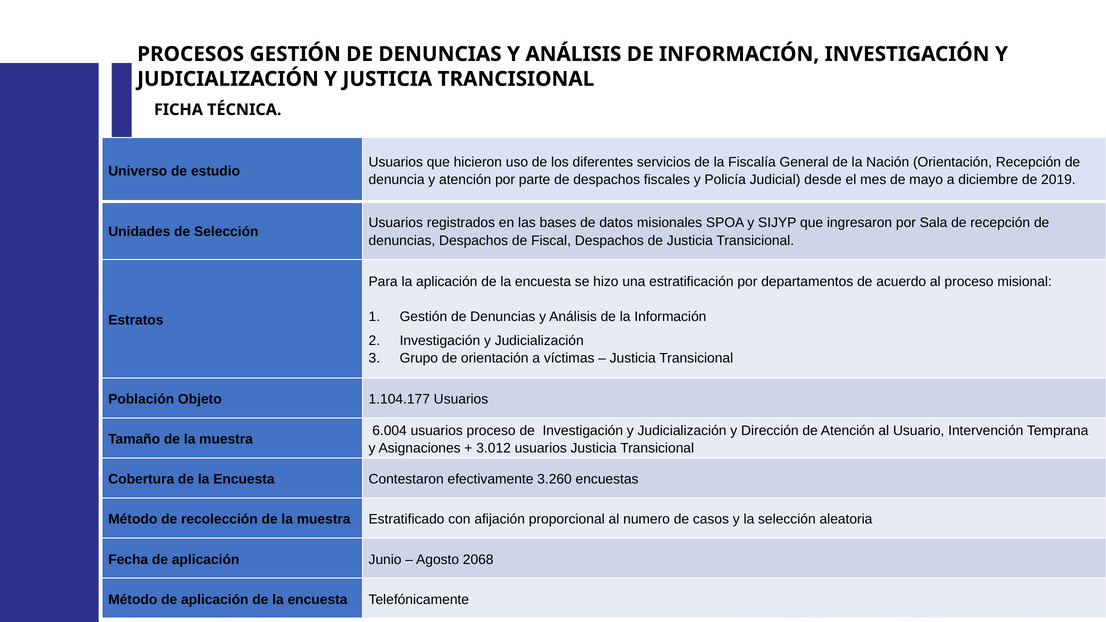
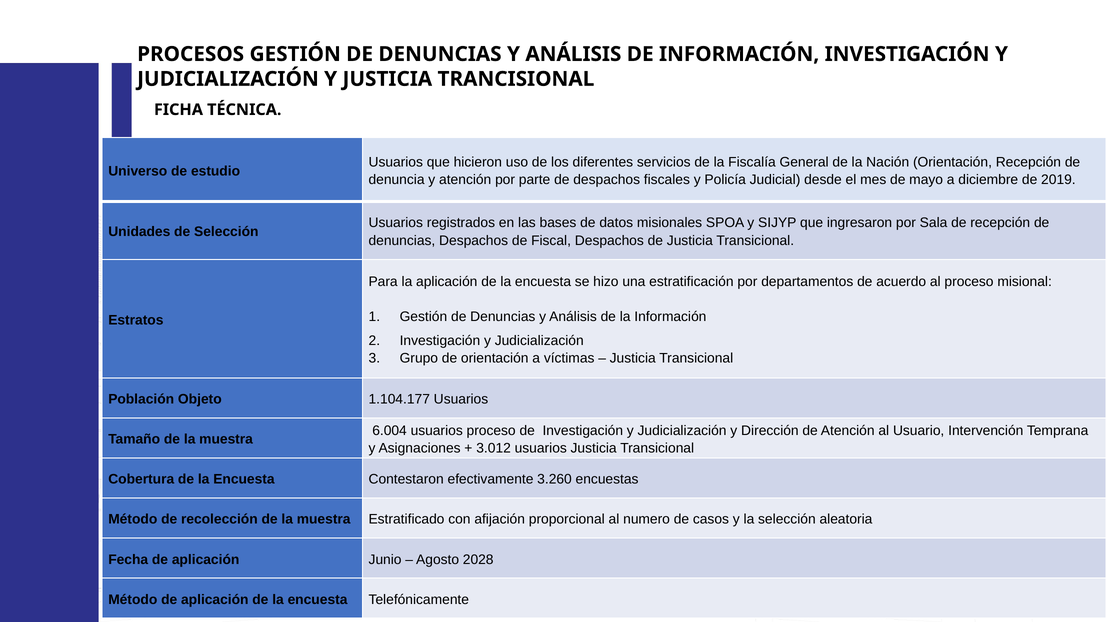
2068: 2068 -> 2028 (478, 560)
